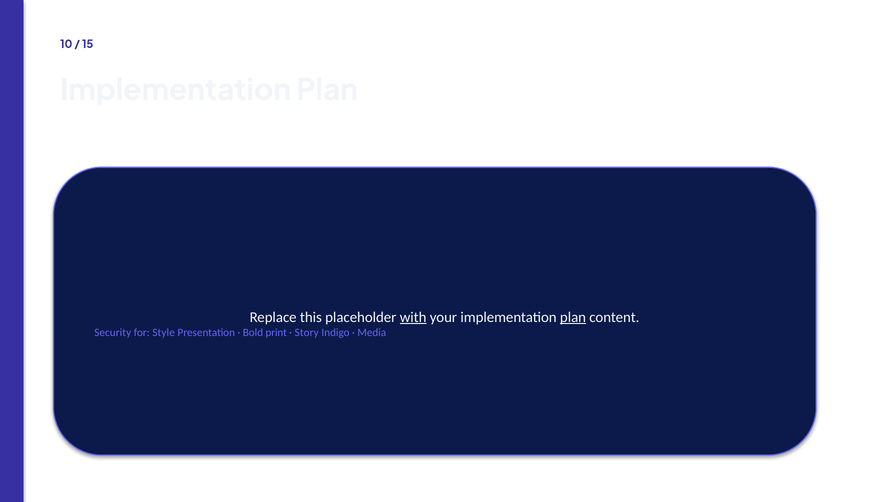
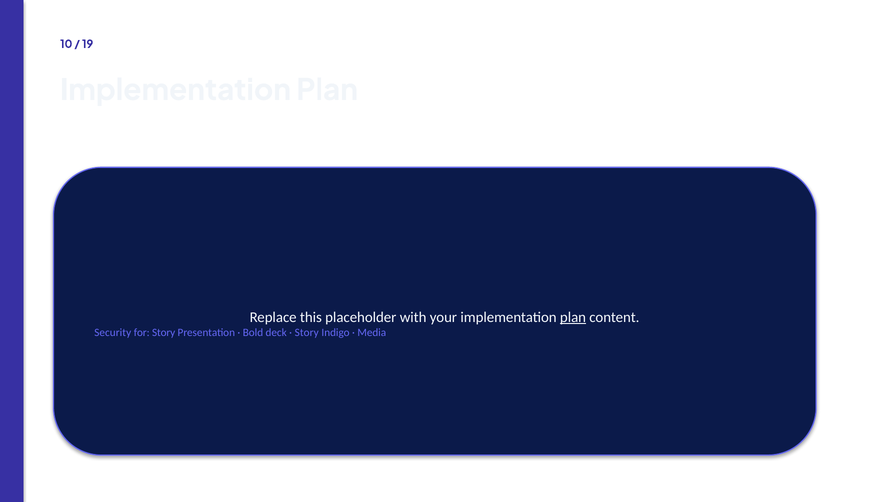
15: 15 -> 19 (88, 44)
with underline: present -> none (413, 317)
for Style: Style -> Story (164, 332)
print: print -> deck (276, 332)
